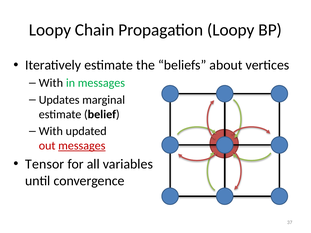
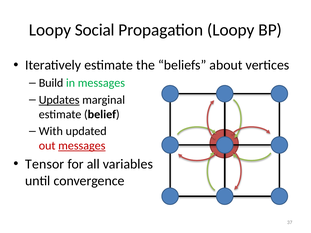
Chain: Chain -> Social (95, 30)
With: With -> Build (51, 83)
Updates underline: none -> present (59, 100)
